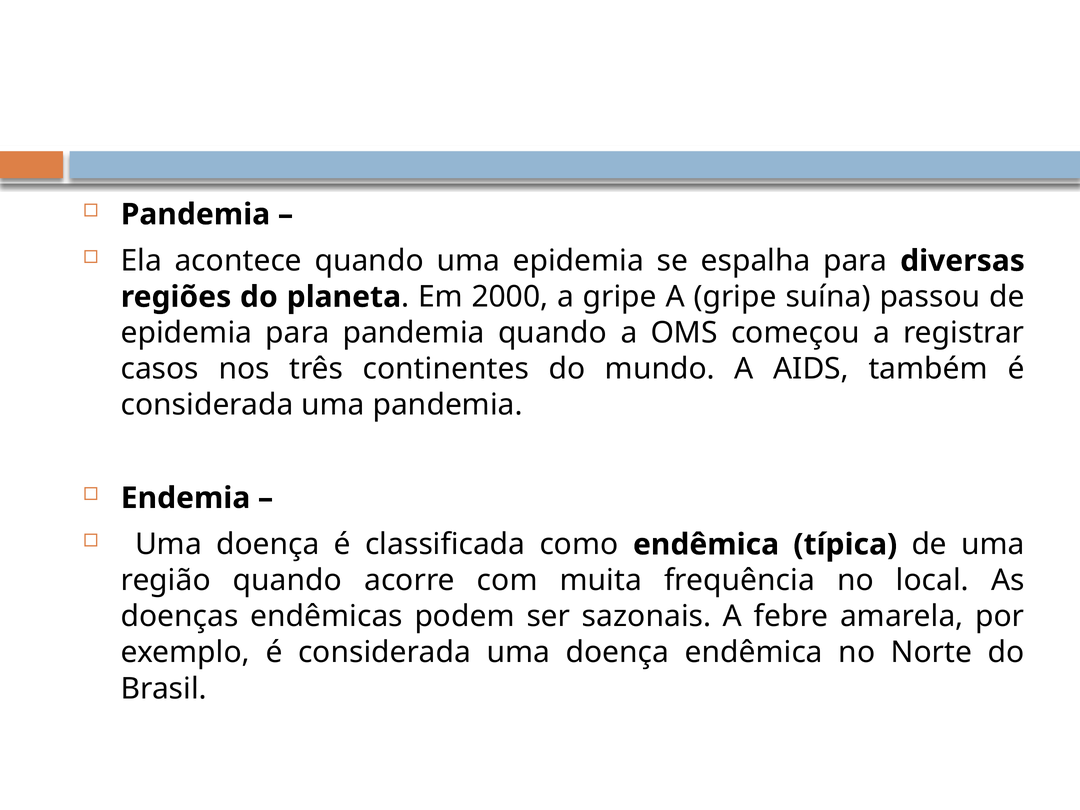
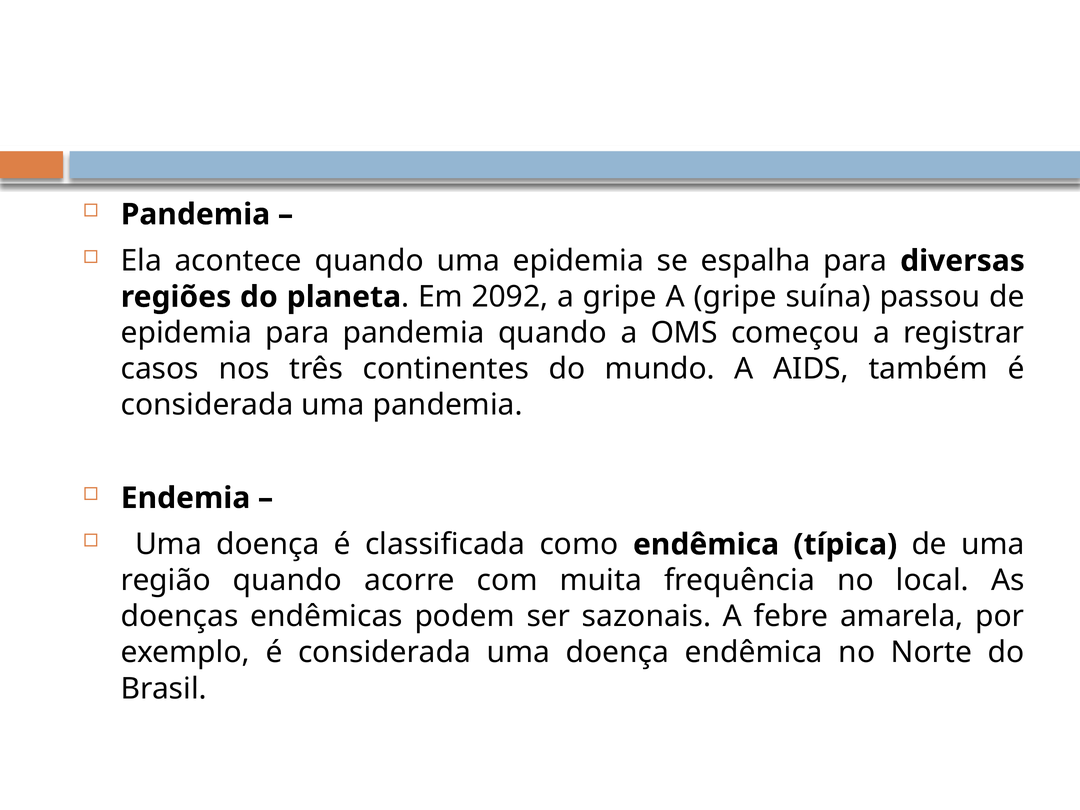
2000: 2000 -> 2092 (510, 297)
